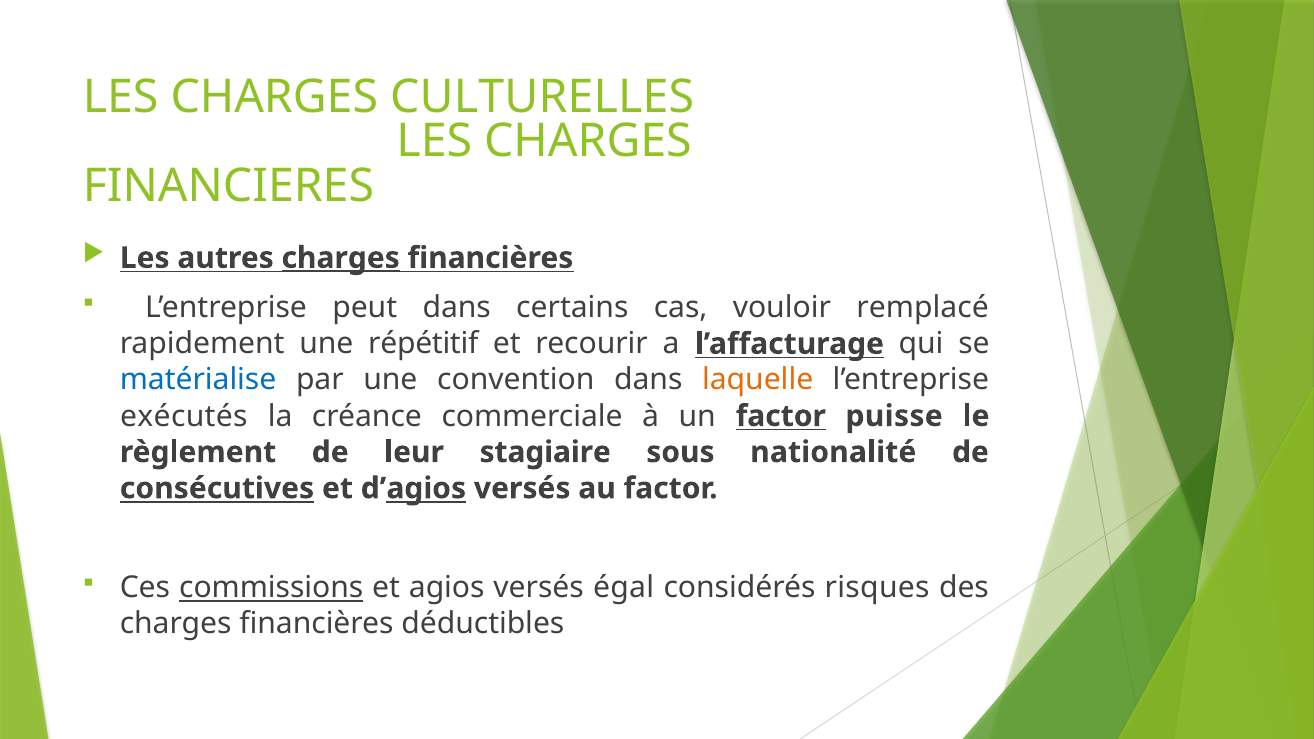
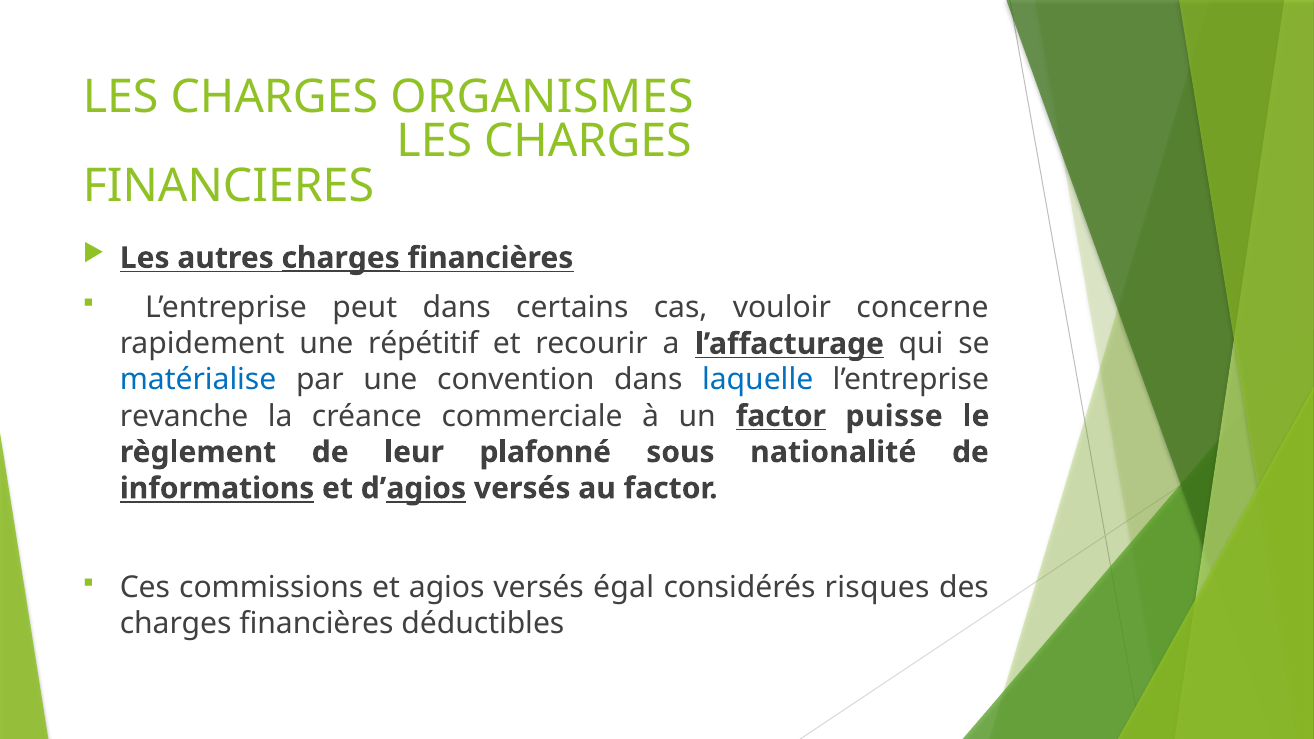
CULTURELLES: CULTURELLES -> ORGANISMES (542, 97)
remplacé: remplacé -> concerne (923, 308)
laquelle colour: orange -> blue (758, 380)
exécutés: exécutés -> revanche (184, 416)
stagiaire: stagiaire -> plafonné (545, 452)
consécutives: consécutives -> informations (217, 488)
commissions underline: present -> none (271, 588)
